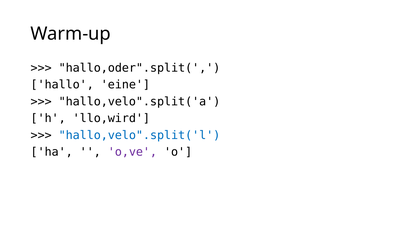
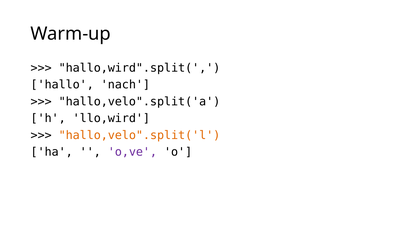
hallo,oder".split(: hallo,oder".split( -> hallo,wird".split( (139, 68)
eine: eine -> nach (125, 85)
hallo,velo".split('l colour: blue -> orange (139, 135)
